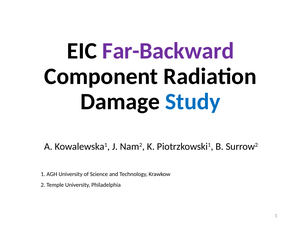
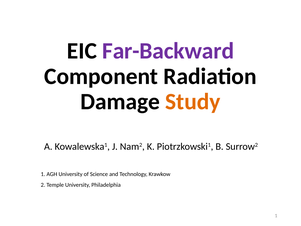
Study colour: blue -> orange (193, 102)
